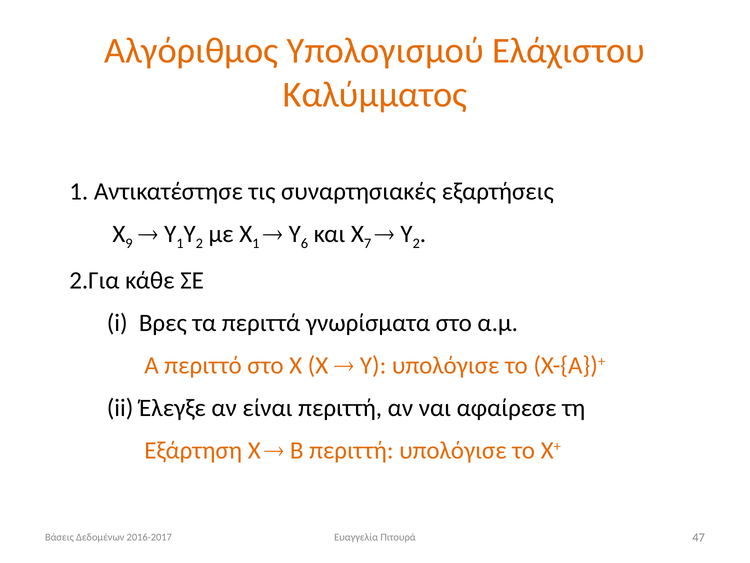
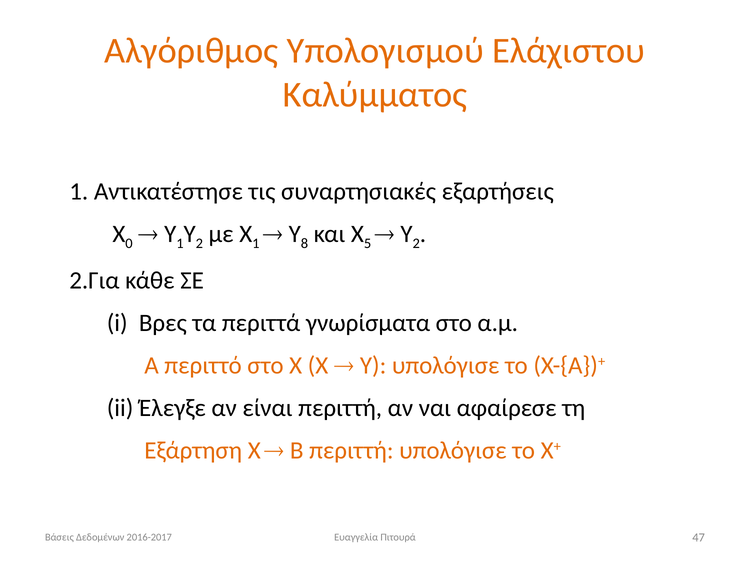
9: 9 -> 0 (129, 243)
6: 6 -> 8 (305, 243)
7: 7 -> 5 (368, 243)
